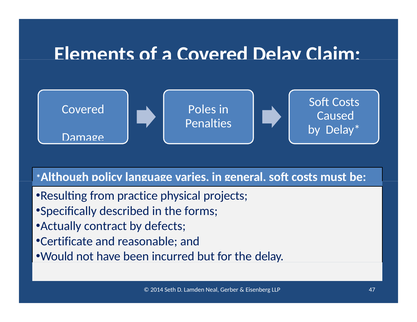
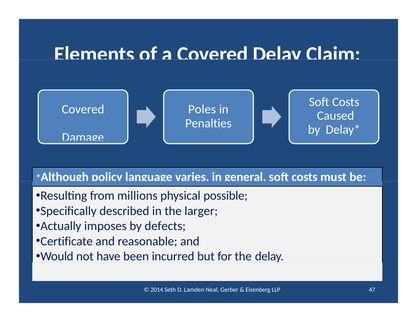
practice: practice -> millions (137, 196)
projects: projects -> possible (226, 196)
forms: forms -> larger (201, 211)
contract: contract -> imposes (105, 226)
